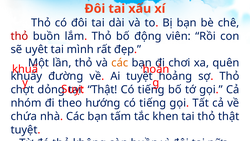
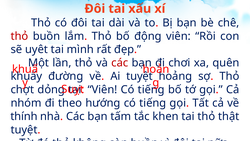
các colour: orange -> red (120, 63)
Thật: Thật -> Viên (102, 89)
chứa: chứa -> thính (24, 116)
